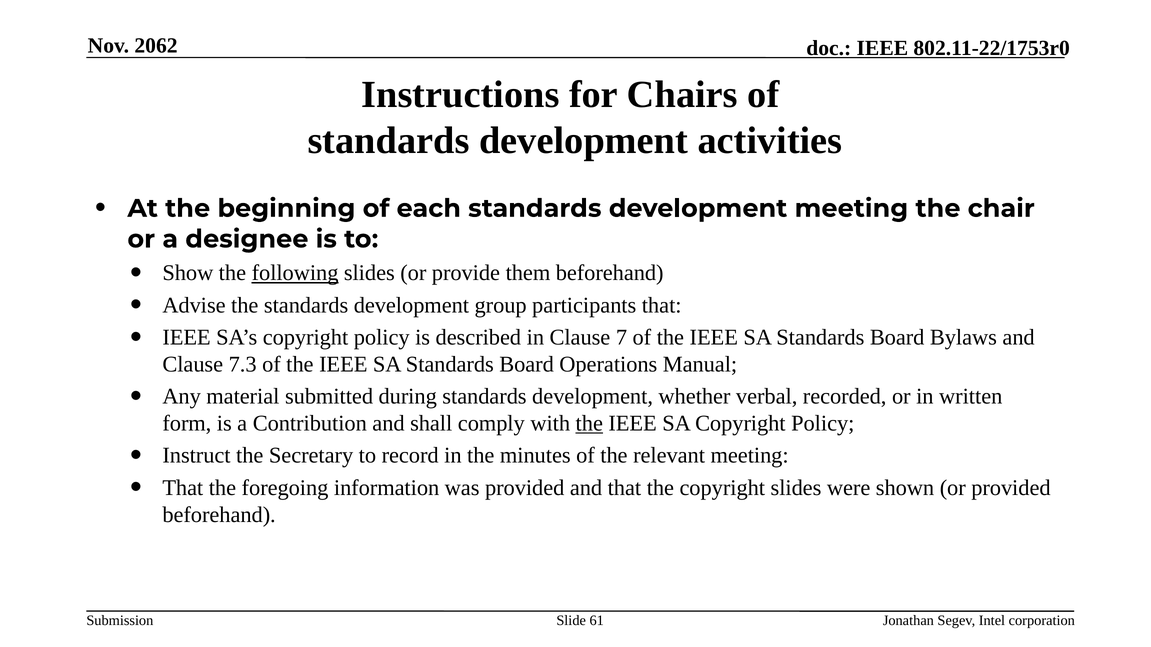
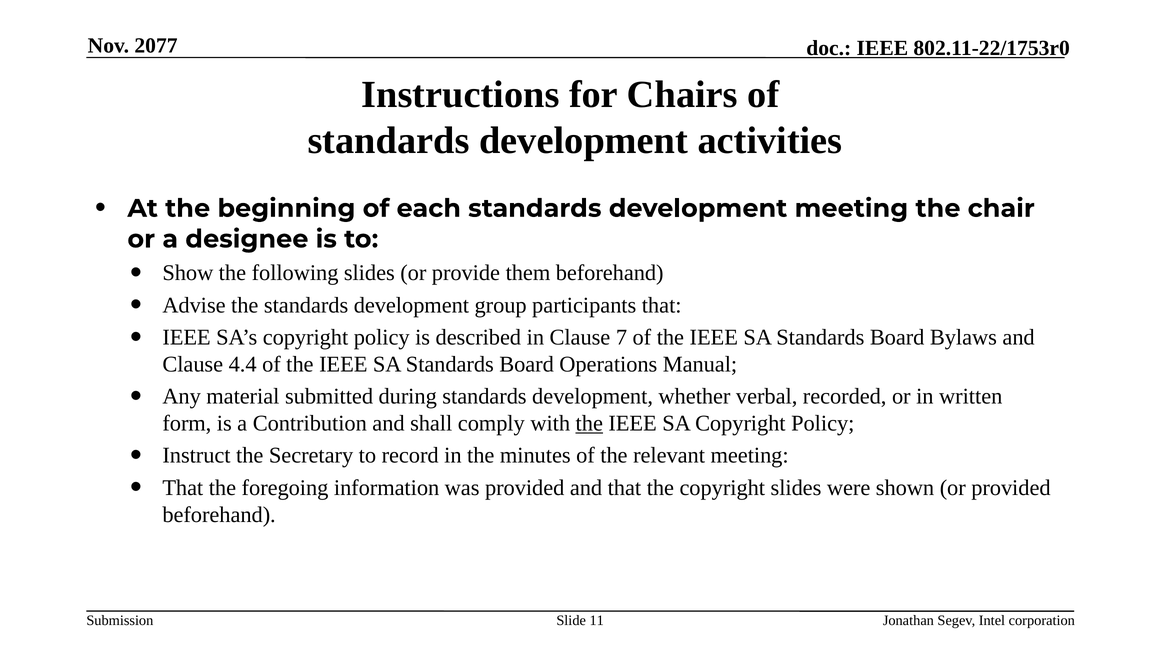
2062: 2062 -> 2077 (156, 46)
following underline: present -> none (295, 273)
7.3: 7.3 -> 4.4 (243, 365)
61: 61 -> 11 (597, 621)
